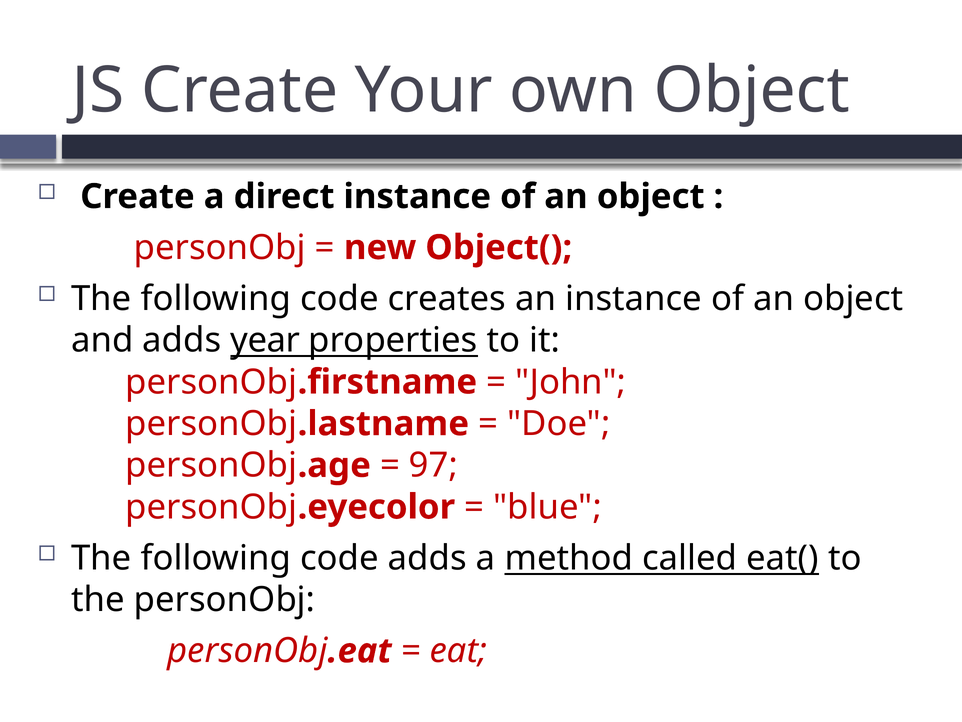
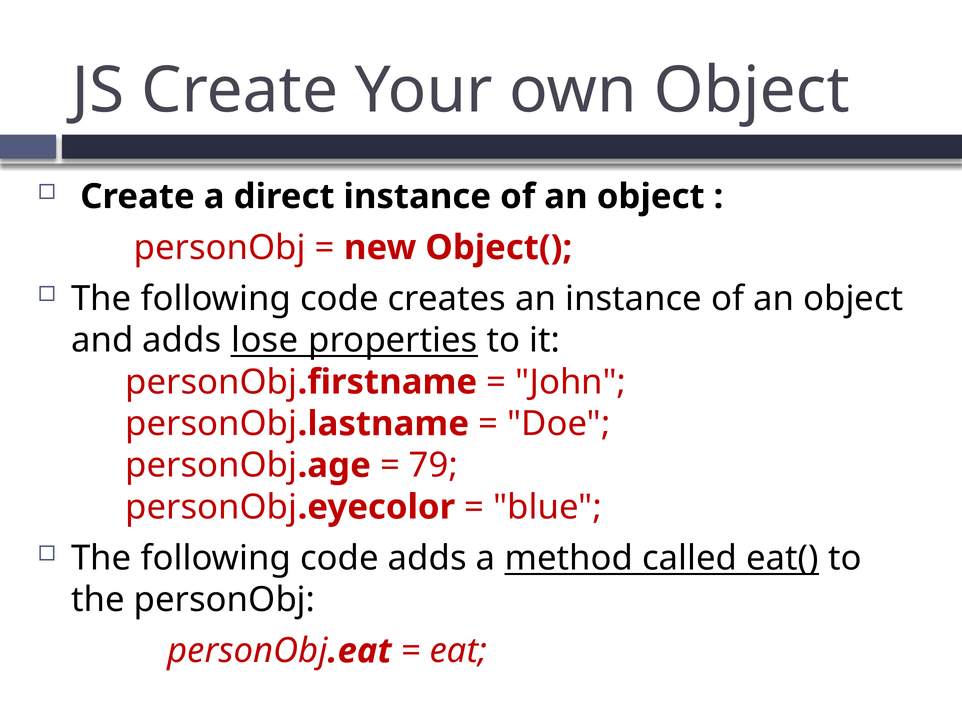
year: year -> lose (265, 340)
97: 97 -> 79 (433, 465)
